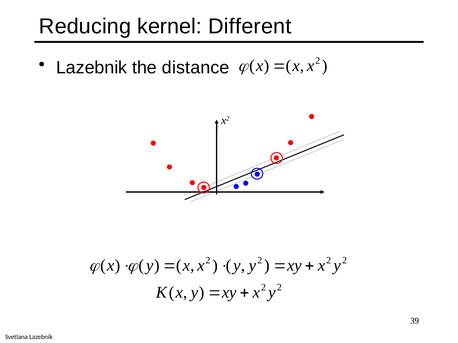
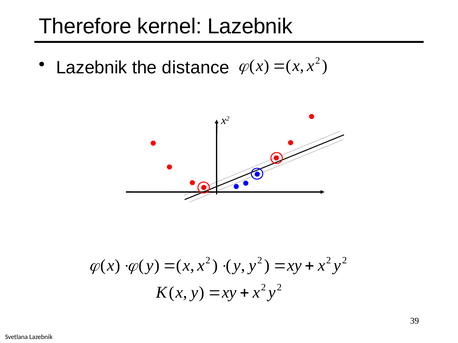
Reducing: Reducing -> Therefore (85, 26)
kernel Different: Different -> Lazebnik (250, 26)
